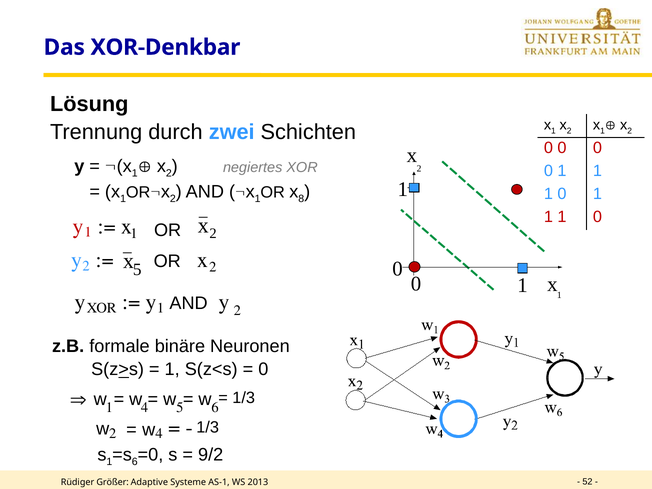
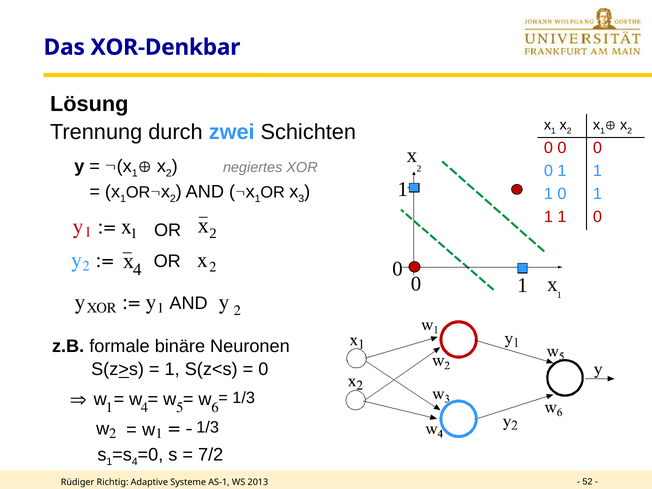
8: 8 -> 3 (301, 199)
5: 5 -> 4 (137, 270)
4: 4 -> 1 (159, 433)
6: 6 -> 4 (135, 462)
9/2: 9/2 -> 7/2 (211, 455)
Größer: Größer -> Richtig (113, 482)
